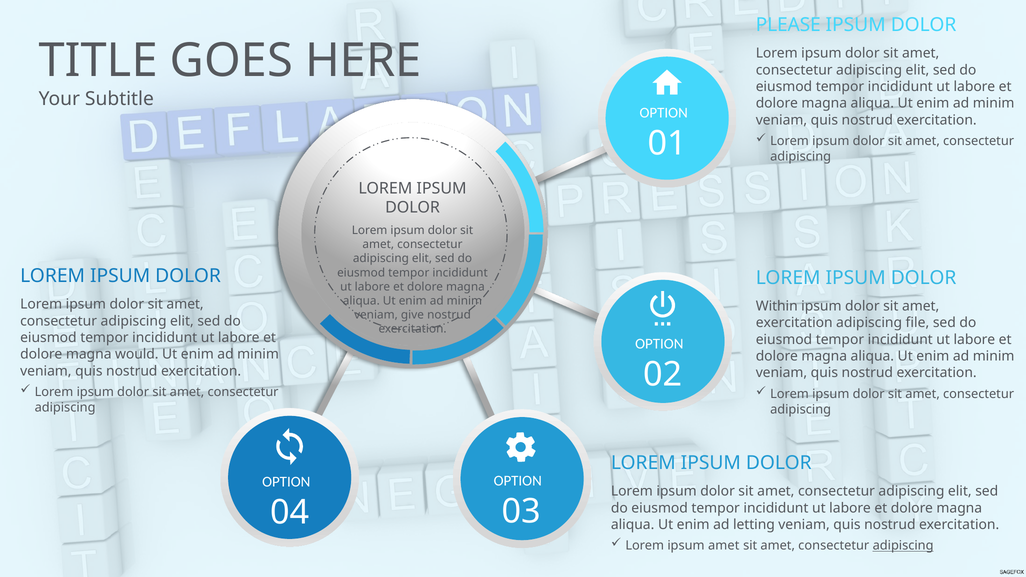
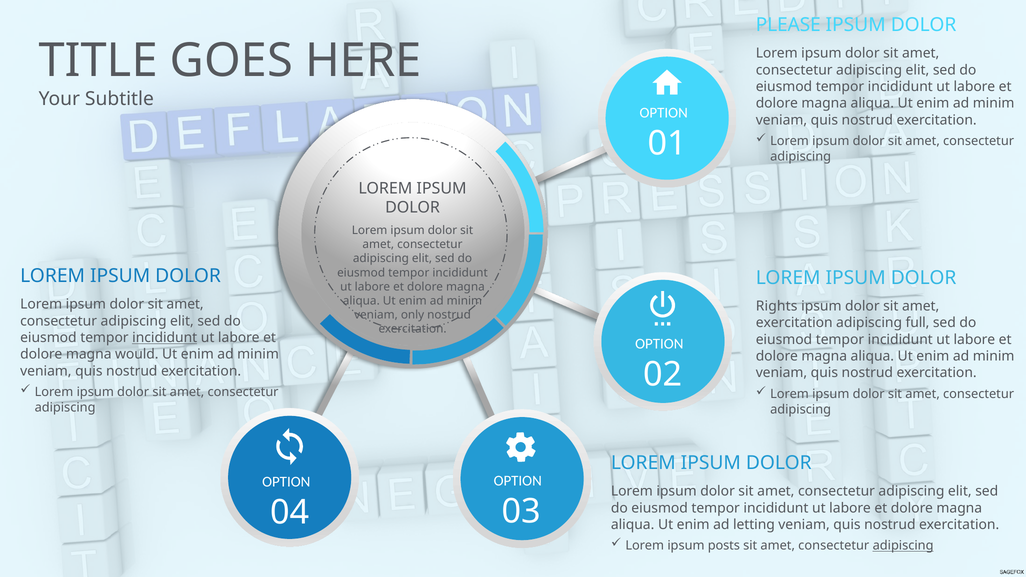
Within: Within -> Rights (777, 306)
give: give -> only (413, 315)
file: file -> full (918, 323)
incididunt underline: none -> present (165, 338)
ipsum amet: amet -> posts (724, 546)
